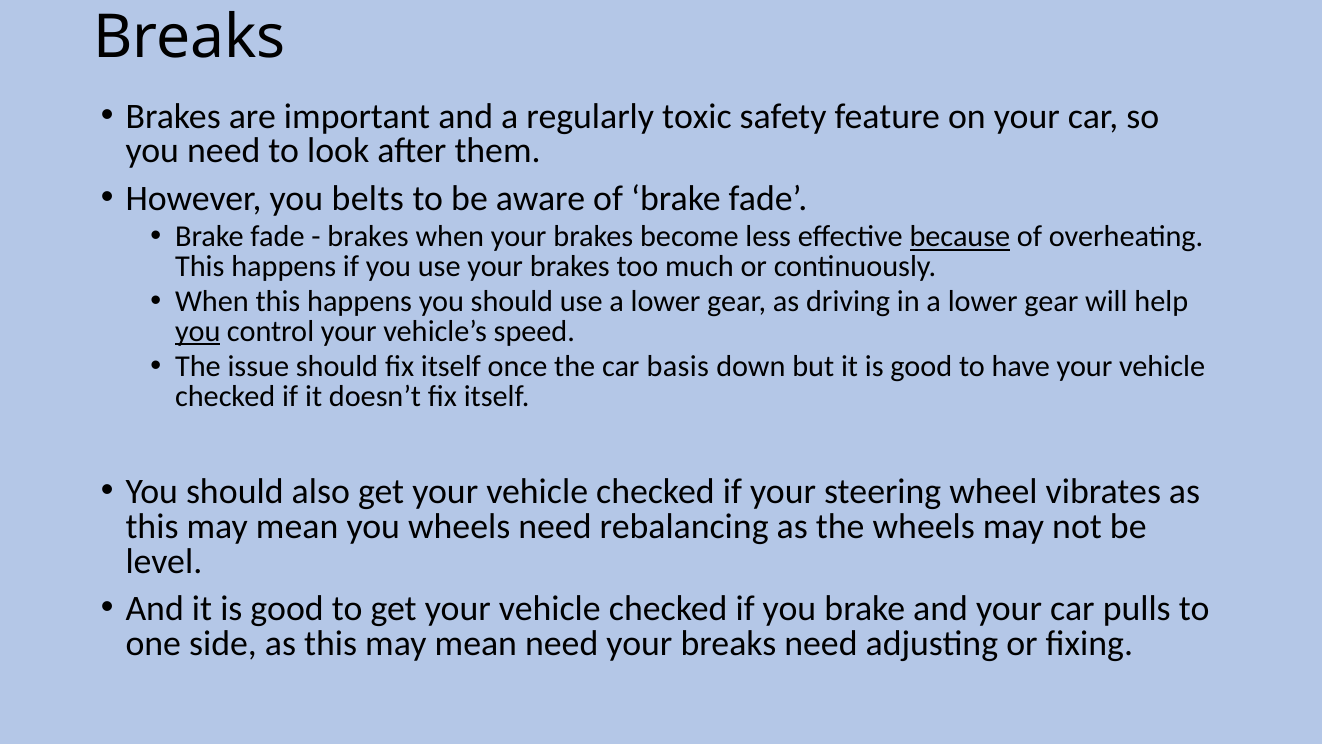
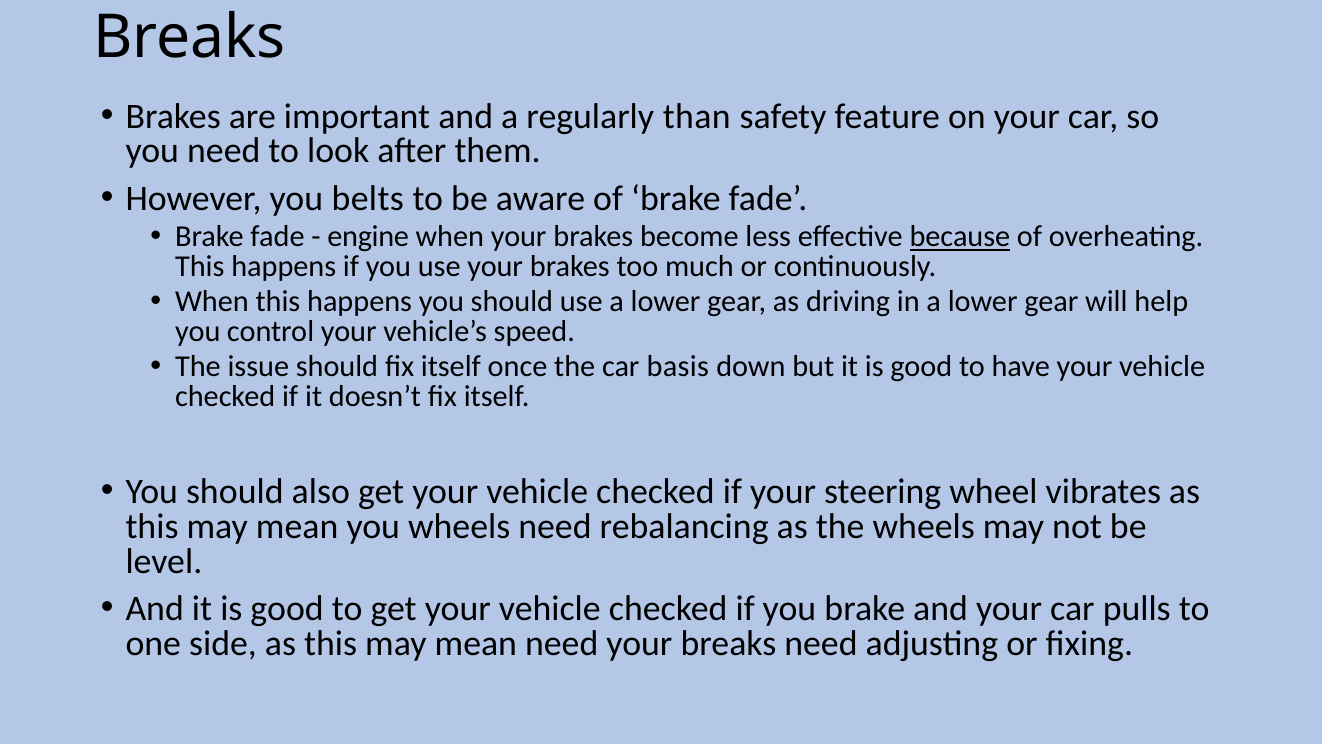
toxic: toxic -> than (697, 116)
brakes: brakes -> engine (368, 237)
you underline: present -> none (198, 331)
